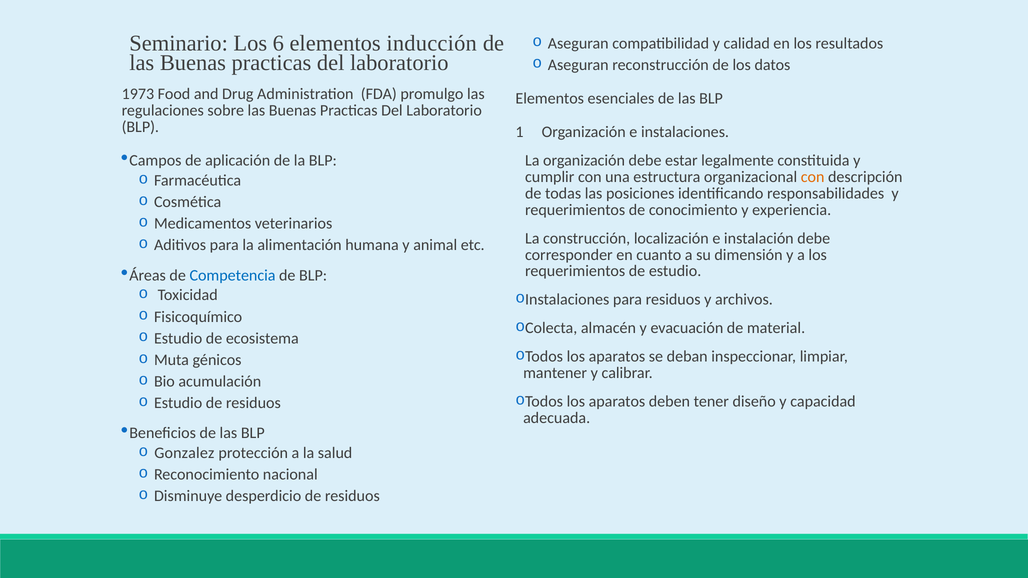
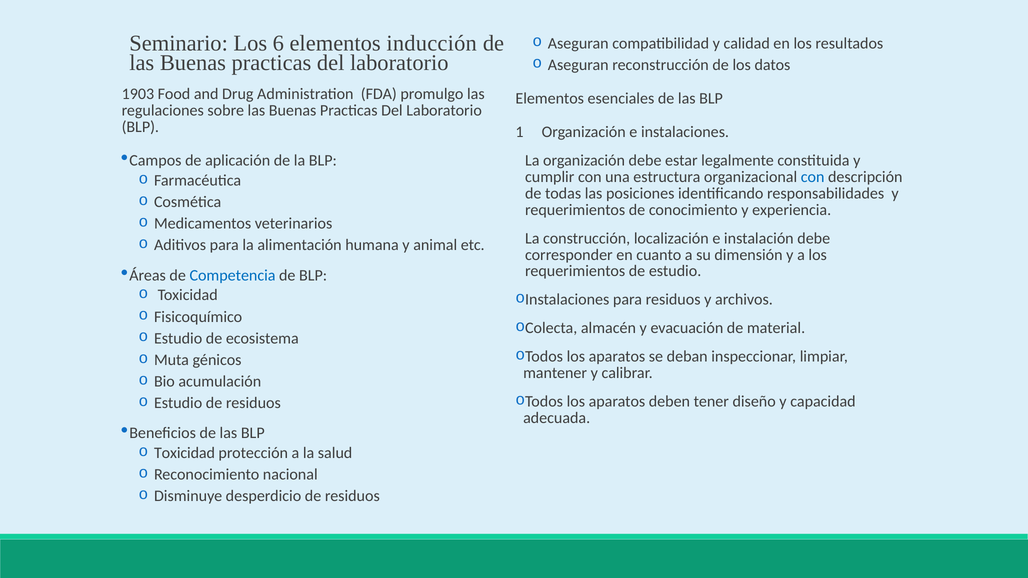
1973: 1973 -> 1903 (138, 94)
con colour: orange -> blue (813, 177)
Gonzalez: Gonzalez -> Toxicidad (184, 453)
